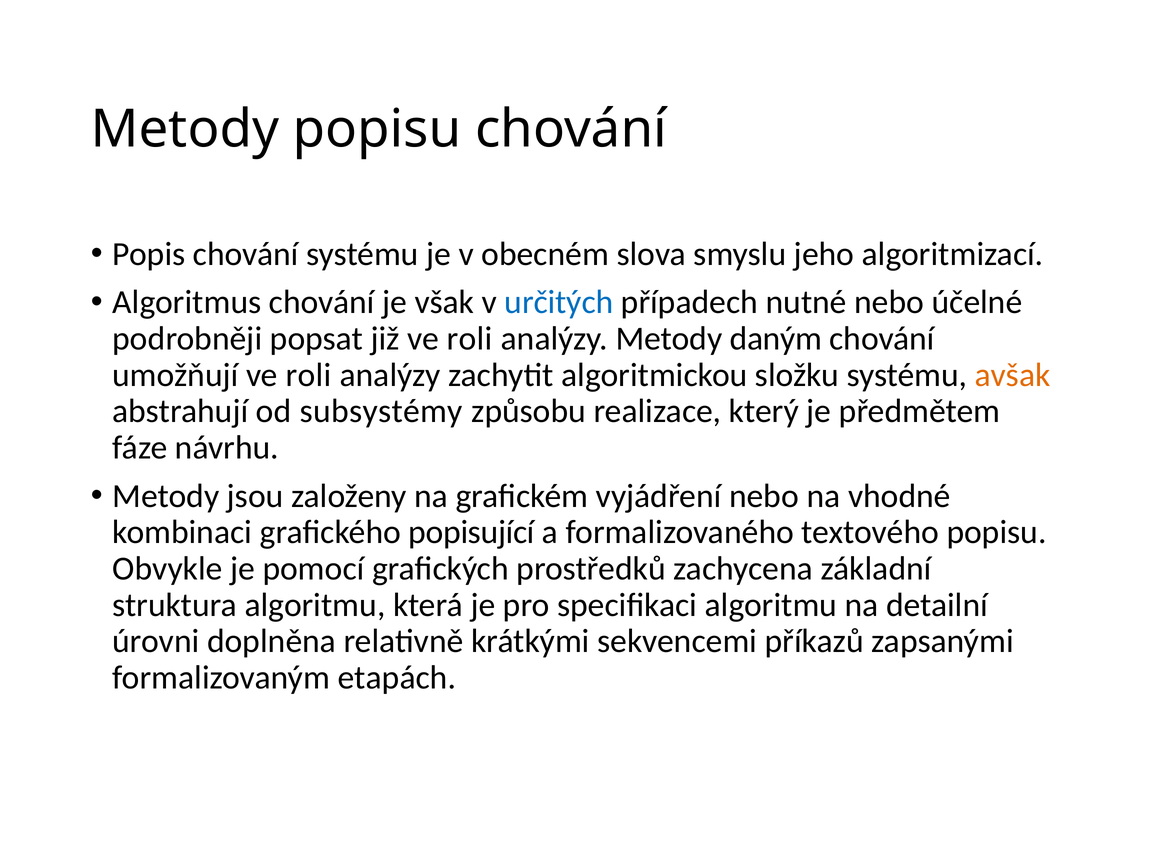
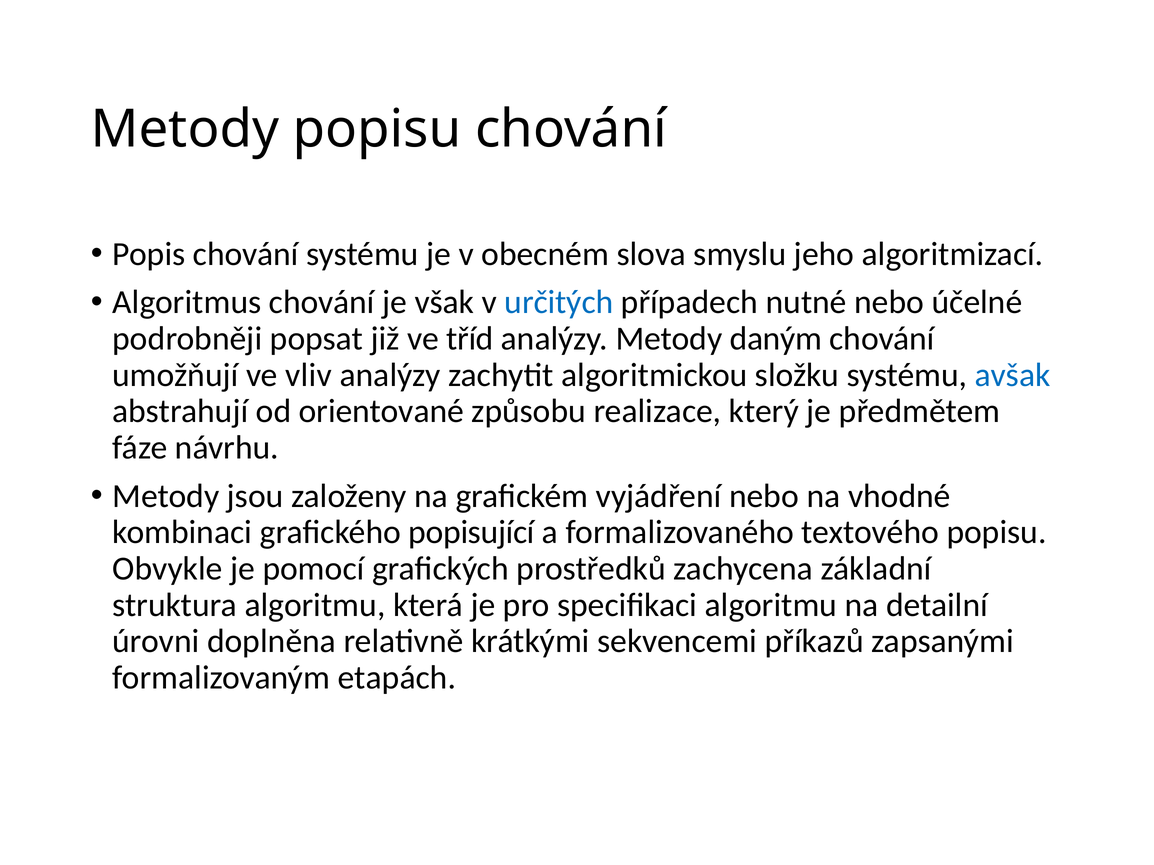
již ve roli: roli -> tříd (470, 339)
umožňují ve roli: roli -> vliv (309, 375)
avšak colour: orange -> blue (1013, 375)
subsystémy: subsystémy -> orientované (381, 412)
